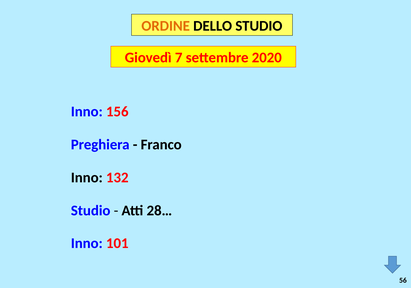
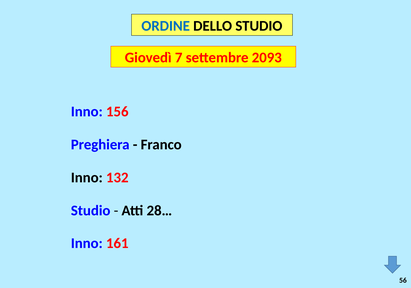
ORDINE colour: orange -> blue (166, 26)
2020: 2020 -> 2093 (267, 58)
101: 101 -> 161 (117, 243)
